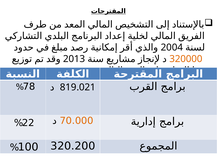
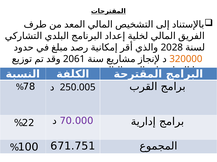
2004: 2004 -> 2028 (172, 48)
2013: 2013 -> 2061 (74, 59)
819.021: 819.021 -> 250.005 (78, 88)
70.000 colour: orange -> purple (77, 121)
320.200: 320.200 -> 671.751 (73, 147)
